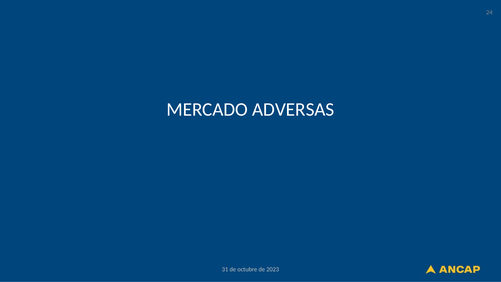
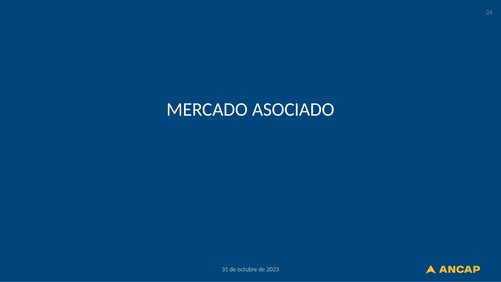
ADVERSAS: ADVERSAS -> ASOCIADO (293, 109)
